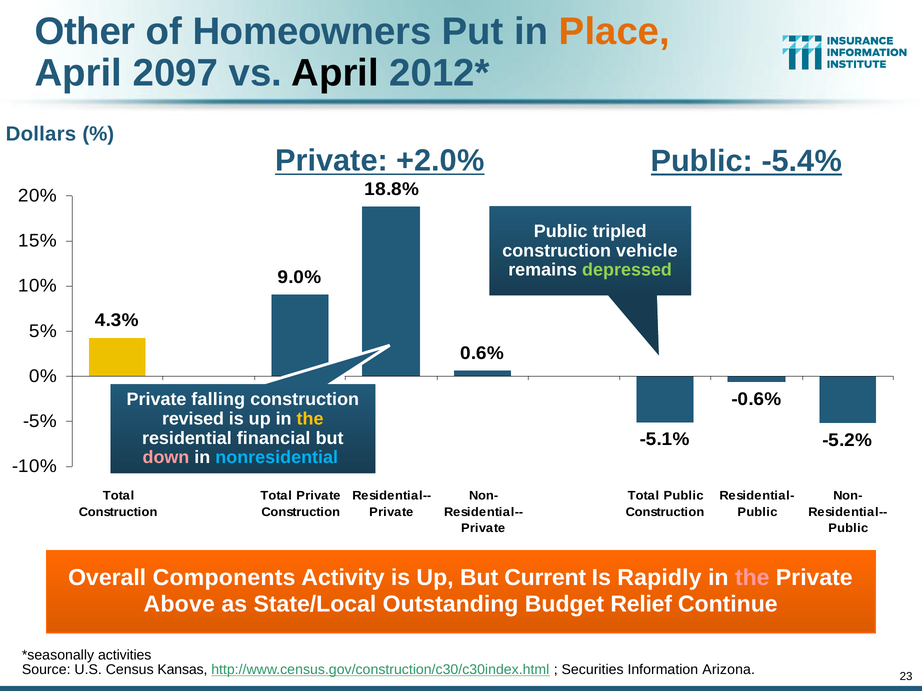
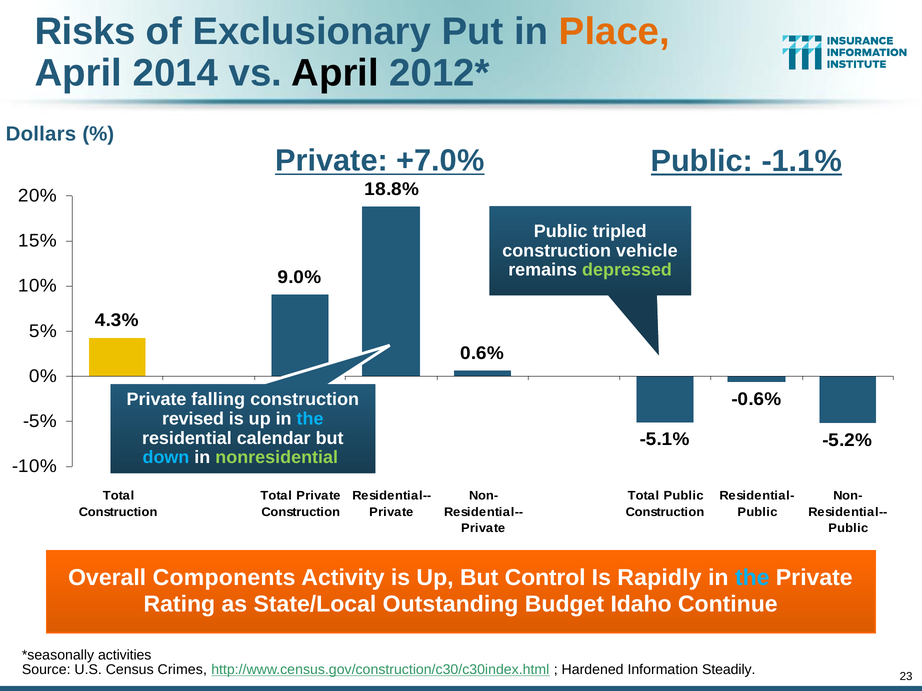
Other: Other -> Risks (85, 31)
Homeowners: Homeowners -> Exclusionary (312, 31)
2097: 2097 -> 2014 (175, 73)
+2.0%: +2.0% -> +7.0% (440, 161)
-5.4%: -5.4% -> -1.1% (802, 161)
the colour: yellow -> light blue (310, 419)
financial: financial -> calendar (274, 439)
down colour: pink -> light blue (166, 458)
nonresidential colour: light blue -> light green (277, 458)
Current: Current -> Control (545, 578)
the colour: pink -> light blue (752, 578)
Above: Above -> Rating (179, 605)
Relief: Relief -> Idaho (641, 605)
Kansas: Kansas -> Crimes (182, 670)
Securities: Securities -> Hardened (593, 670)
Arizona: Arizona -> Steadily (729, 670)
